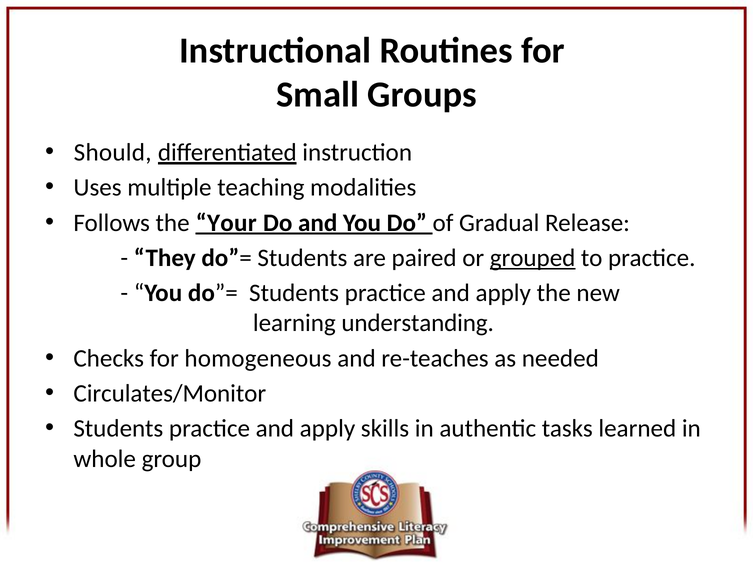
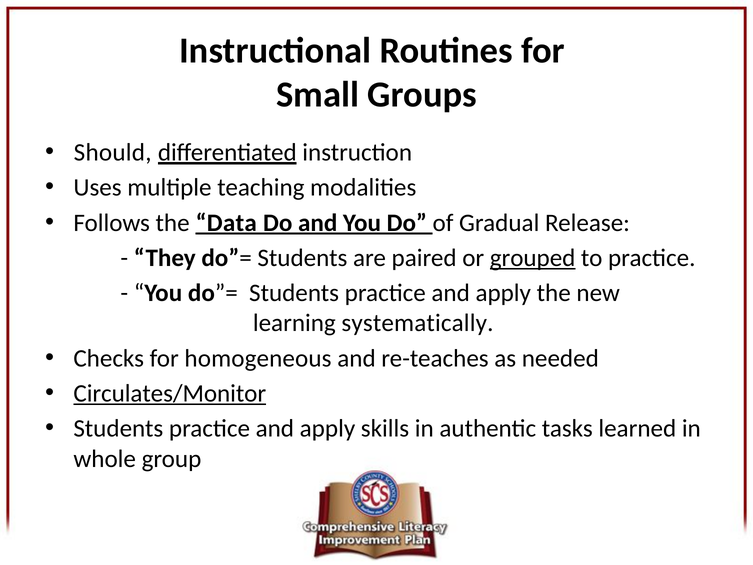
Your: Your -> Data (226, 223)
understanding: understanding -> systematically (417, 323)
Circulates/Monitor underline: none -> present (170, 393)
